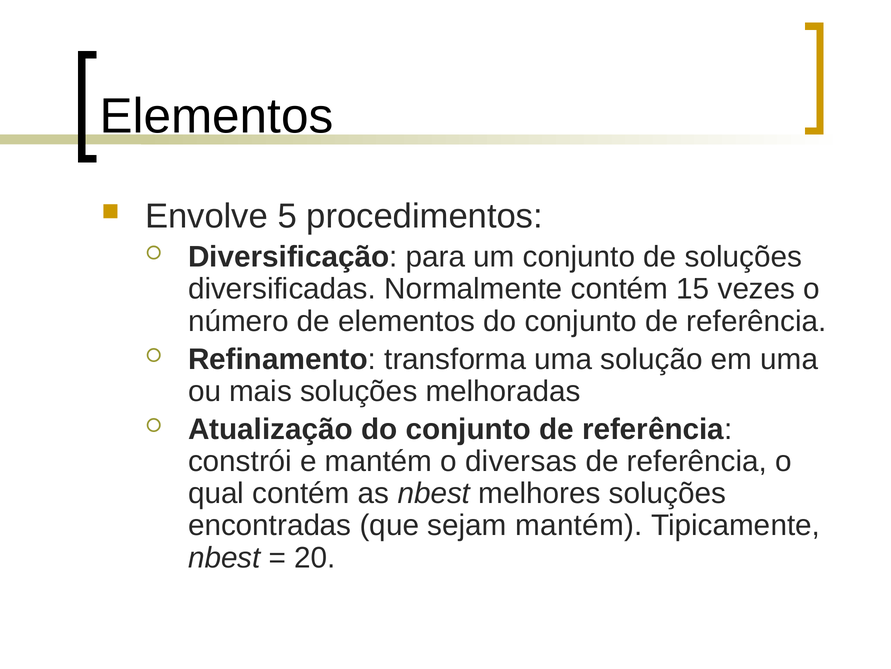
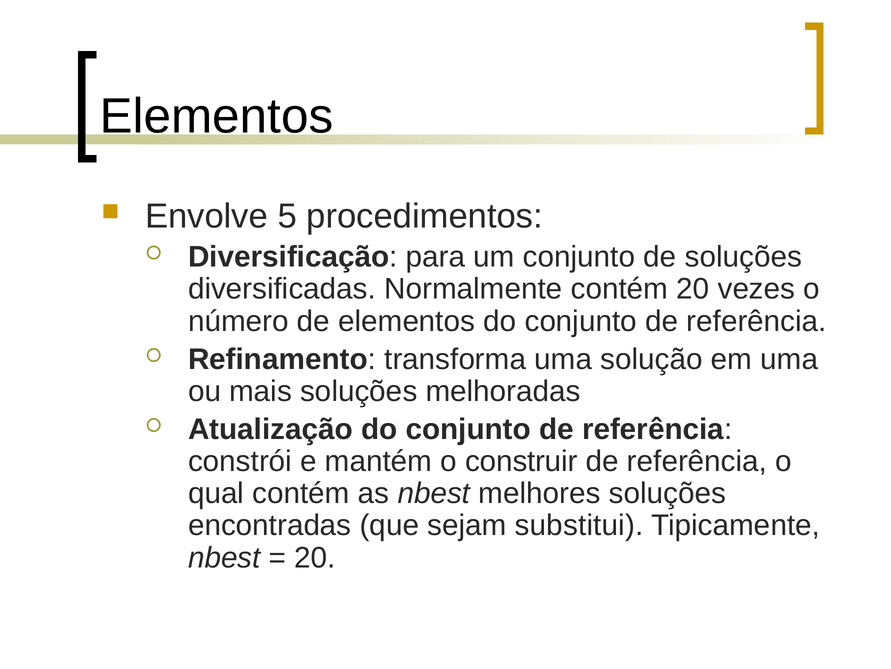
contém 15: 15 -> 20 (693, 289)
diversas: diversas -> construir (521, 461)
sejam mantém: mantém -> substitui (579, 525)
